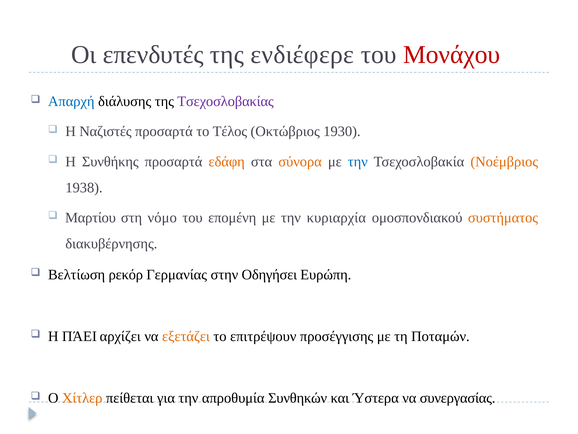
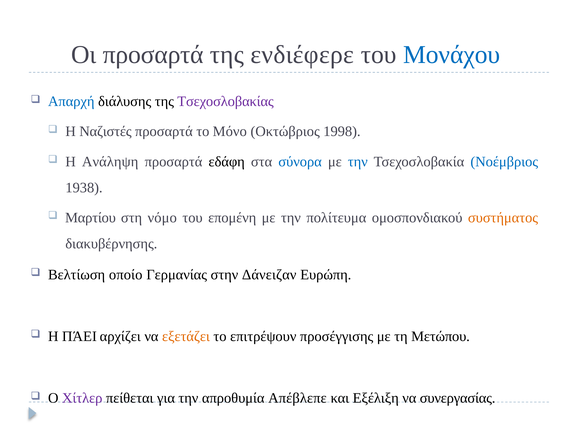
Οι επενδυτές: επενδυτές -> προσαρτά (153, 55)
Μονάχου colour: red -> blue (452, 55)
Τέλος: Τέλος -> Μόνο (230, 131)
1930: 1930 -> 1998 (342, 131)
Συνθήκης: Συνθήκης -> Ανάληψη (110, 161)
εδάφη colour: orange -> black (227, 161)
σύνορα colour: orange -> blue (300, 161)
Νοέμβριος colour: orange -> blue (504, 161)
κυριαρχία: κυριαρχία -> πολίτευμα (336, 217)
ρεκόρ: ρεκόρ -> οποίο (126, 274)
Οδηγήσει: Οδηγήσει -> Δάνειζαν (269, 274)
Ποταμών: Ποταμών -> Μετώπου (441, 336)
Χίτλερ colour: orange -> purple (82, 398)
Συνθηκών: Συνθηκών -> Απέβλεπε (297, 398)
Ύστερα: Ύστερα -> Εξέλιξη (376, 398)
